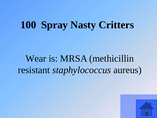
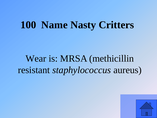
Spray: Spray -> Name (54, 25)
